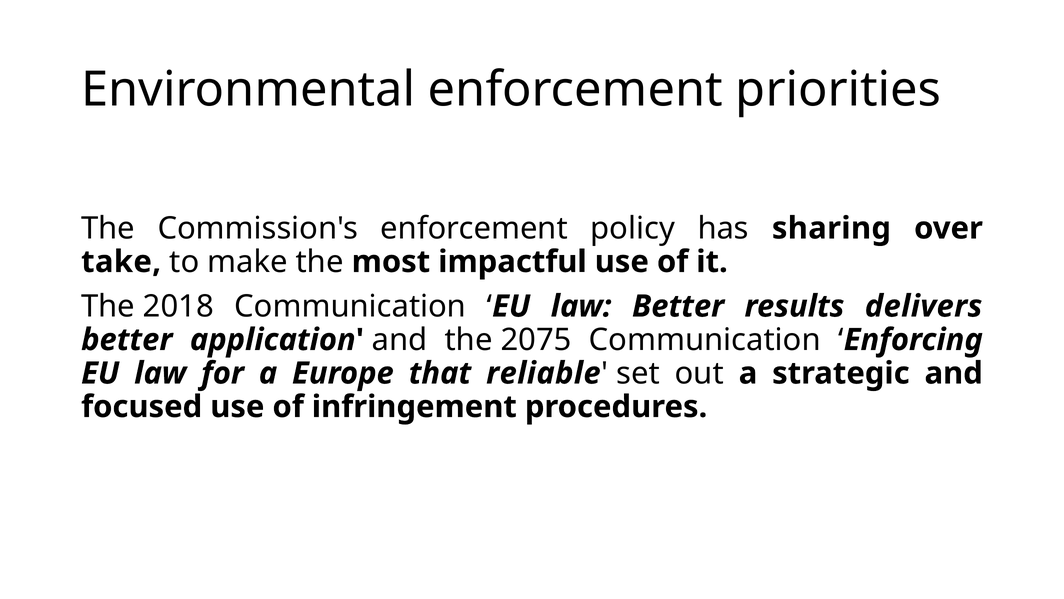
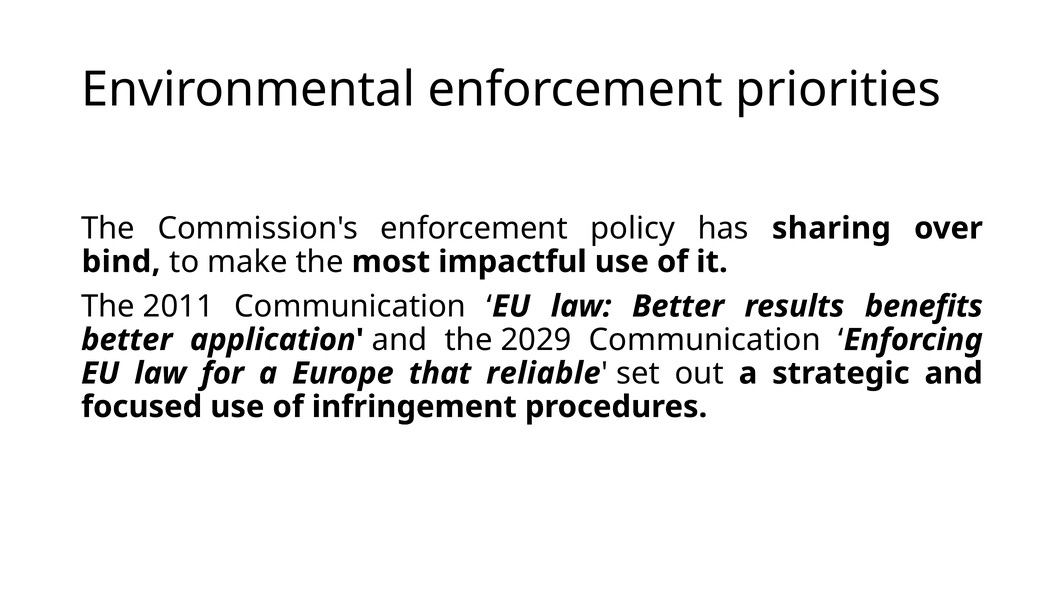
take: take -> bind (121, 262)
2018: 2018 -> 2011 (178, 306)
delivers: delivers -> benefits (924, 306)
2075: 2075 -> 2029 (536, 340)
